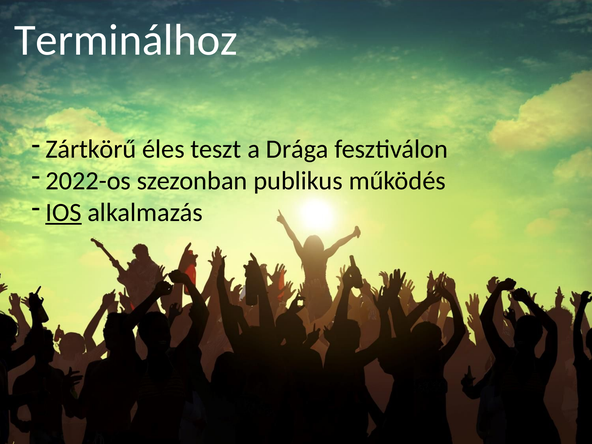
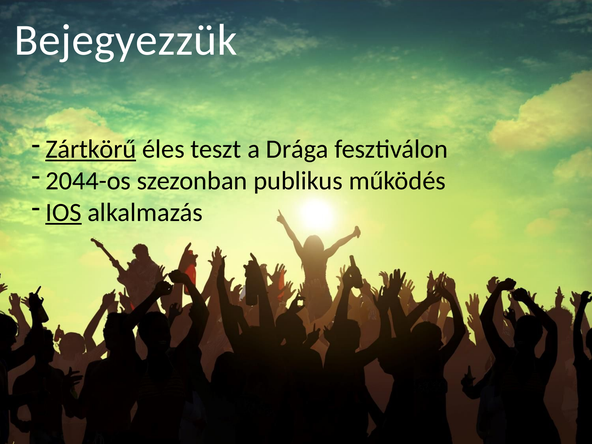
Terminálhoz: Terminálhoz -> Bejegyezzük (126, 40)
Zártkörű underline: none -> present (91, 149)
2022-os: 2022-os -> 2044-os (88, 181)
